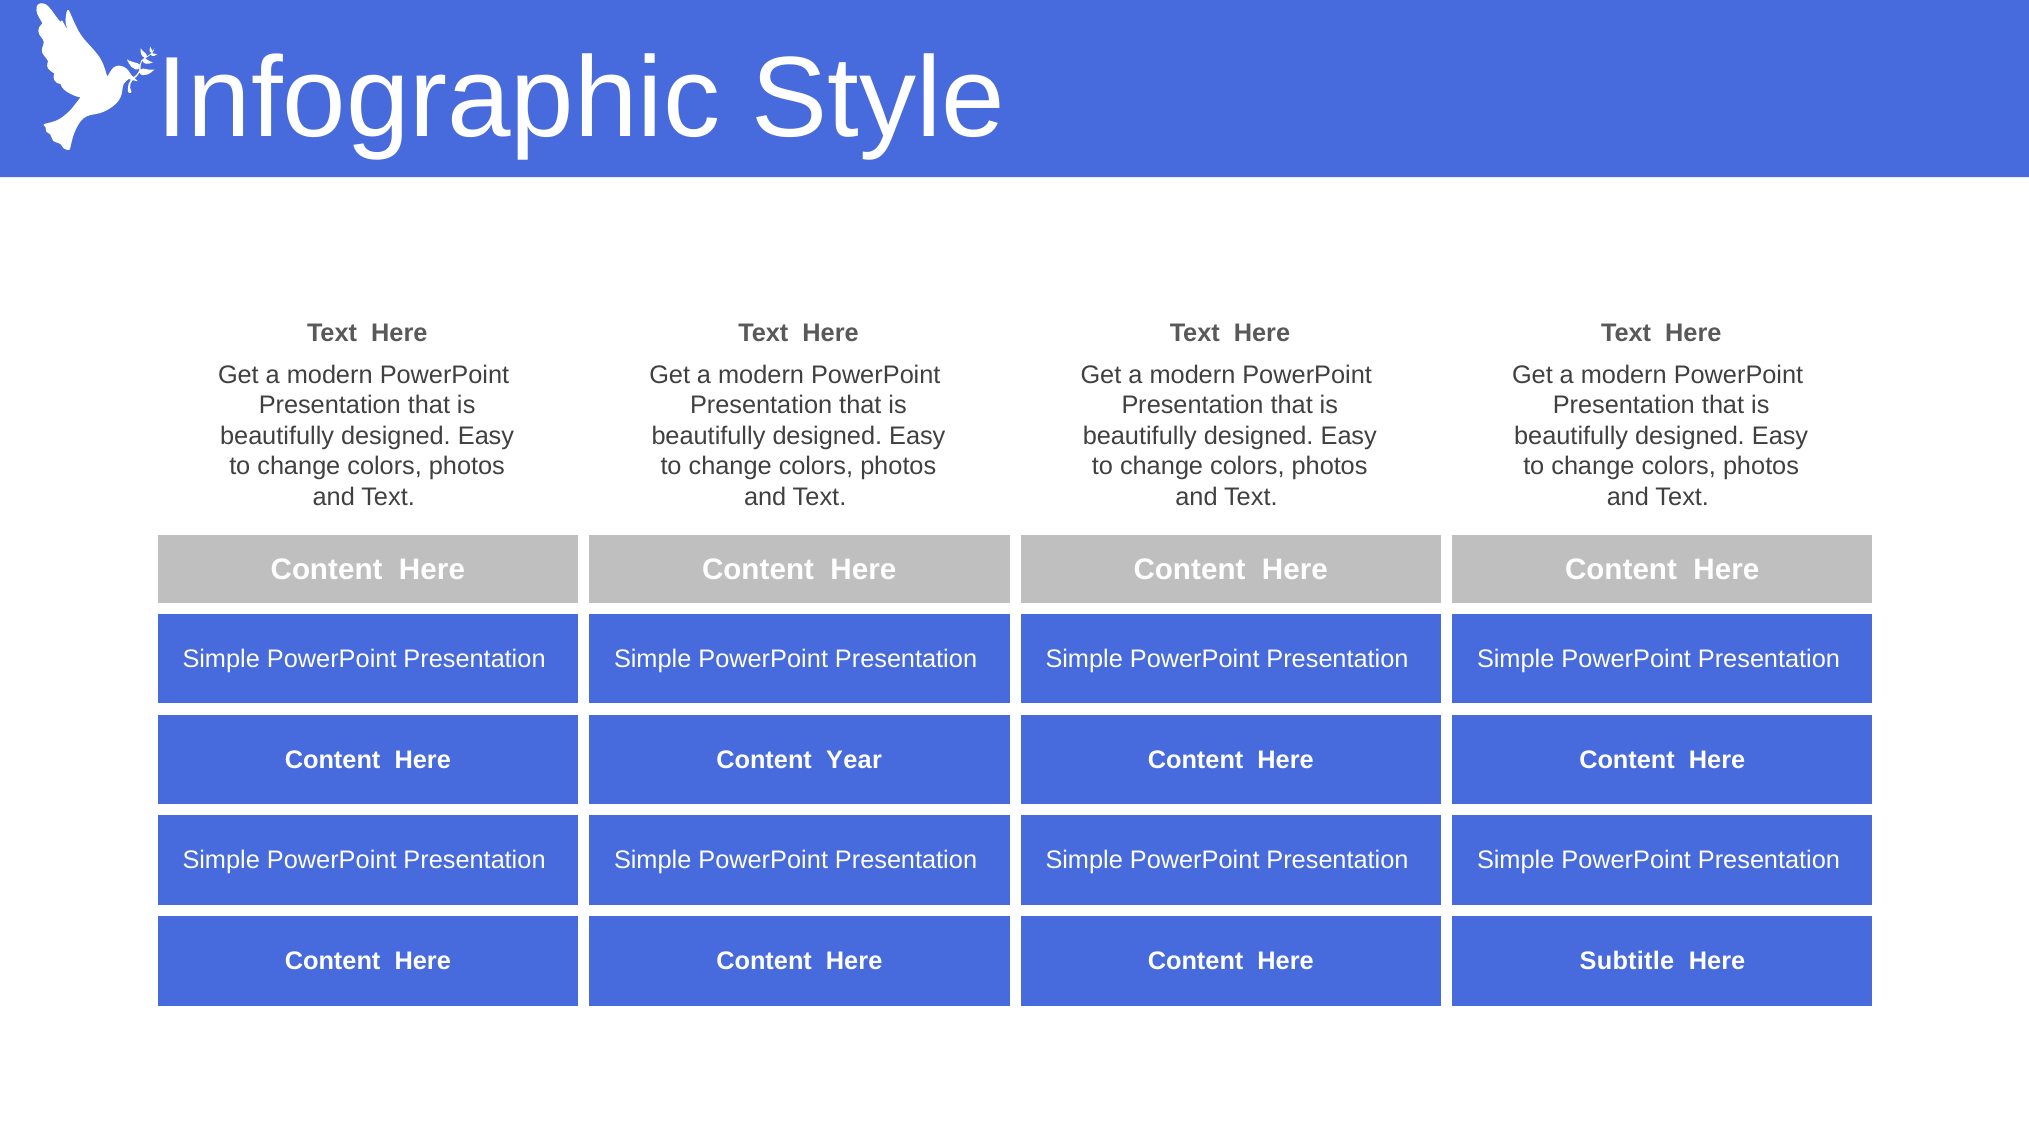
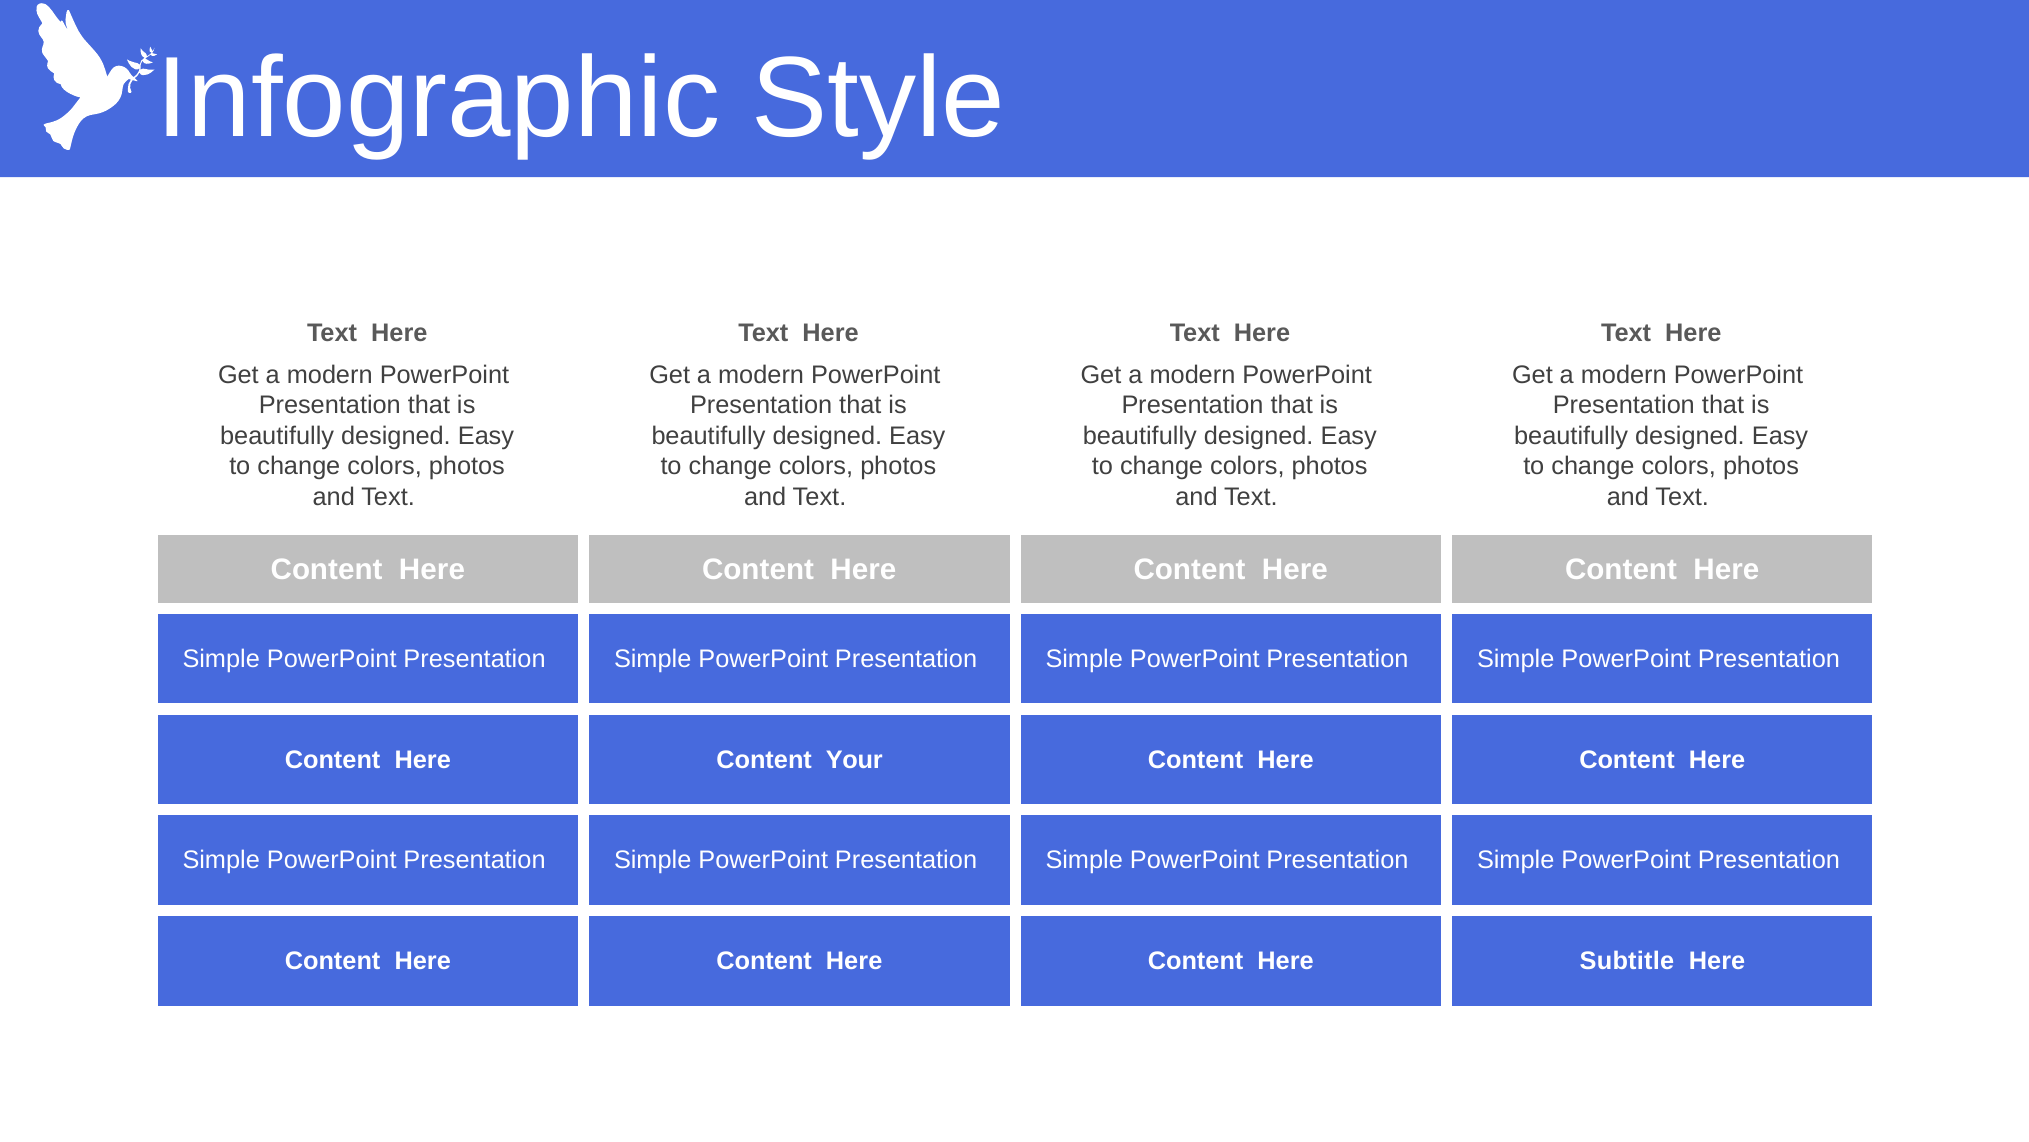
Year: Year -> Your (854, 759)
